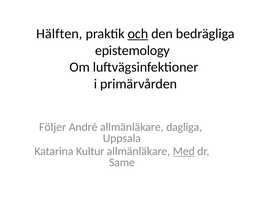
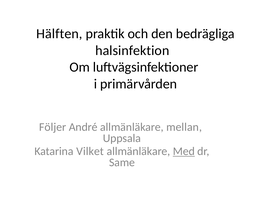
och underline: present -> none (138, 34)
epistemology: epistemology -> halsinfektion (132, 51)
dagliga: dagliga -> mellan (184, 127)
Kultur: Kultur -> Vilket (90, 152)
